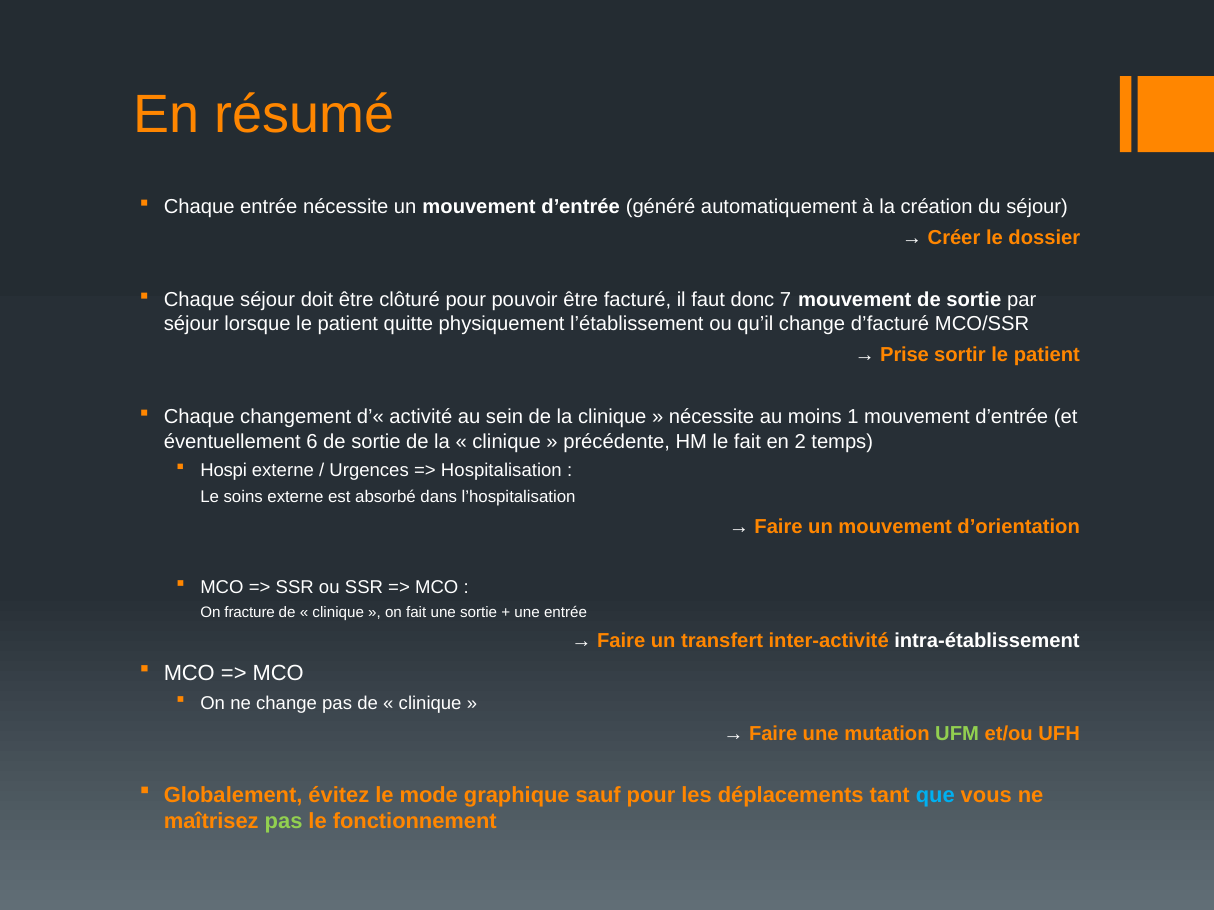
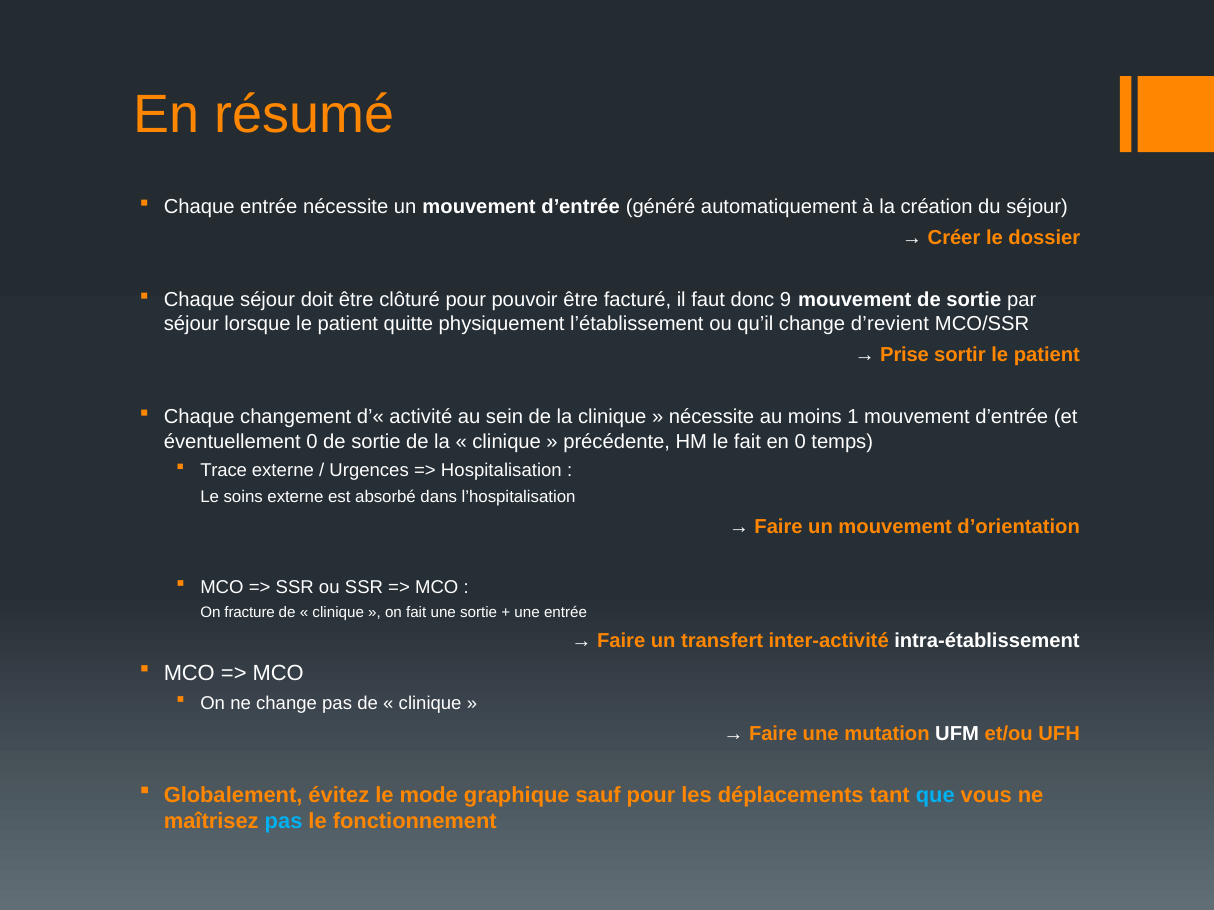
7: 7 -> 9 (786, 300)
d’facturé: d’facturé -> d’revient (890, 325)
éventuellement 6: 6 -> 0 (312, 442)
en 2: 2 -> 0 (800, 442)
Hospi: Hospi -> Trace (224, 471)
UFM colour: light green -> white (957, 734)
pas colour: light green -> light blue (284, 822)
